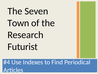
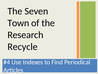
Futurist: Futurist -> Recycle (23, 46)
